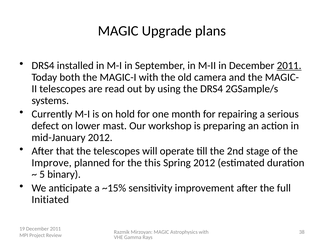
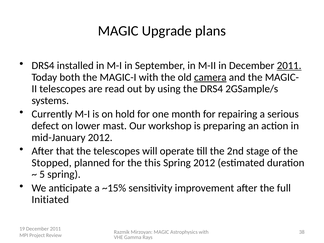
camera underline: none -> present (210, 77)
Improve: Improve -> Stopped (52, 163)
5 binary: binary -> spring (64, 174)
